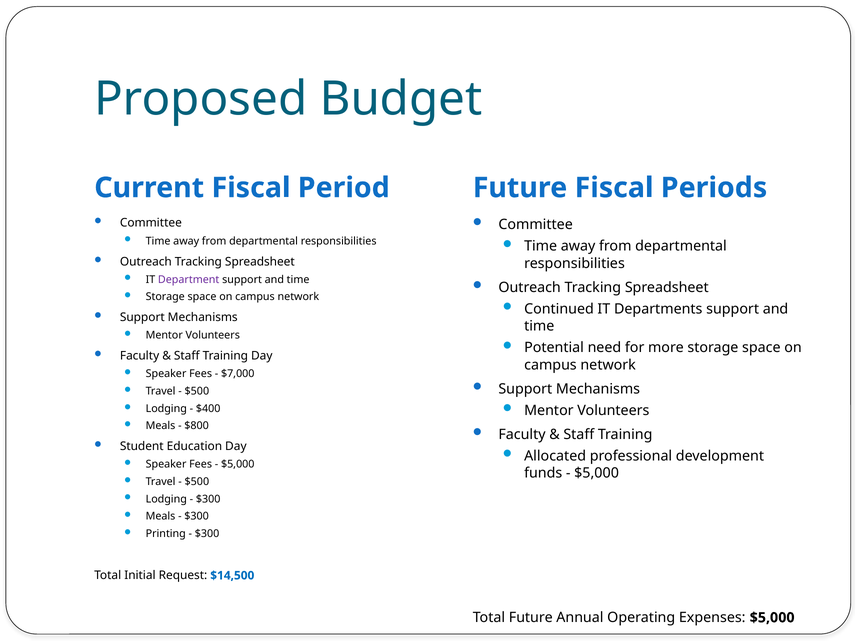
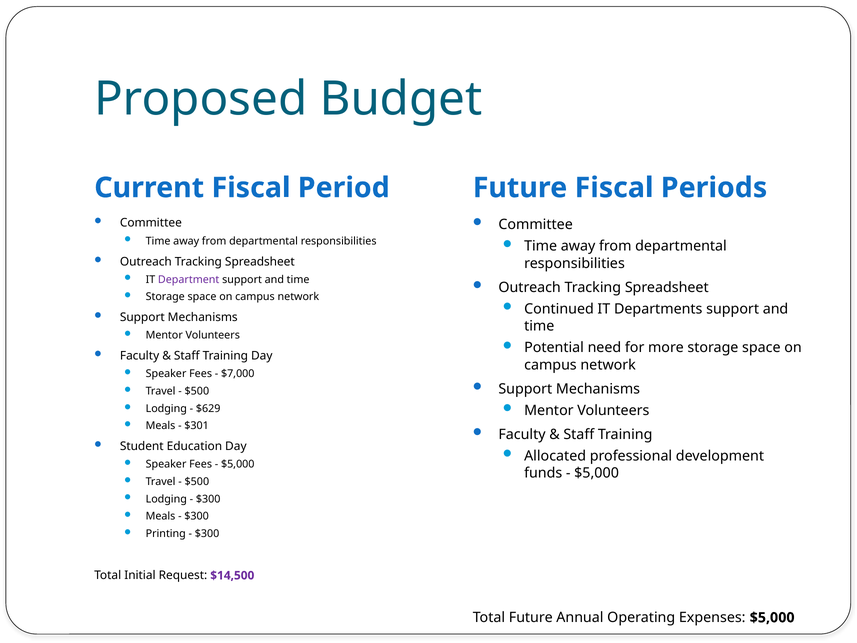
$400: $400 -> $629 (208, 408)
$800: $800 -> $301 (197, 426)
$14,500 colour: blue -> purple (232, 575)
